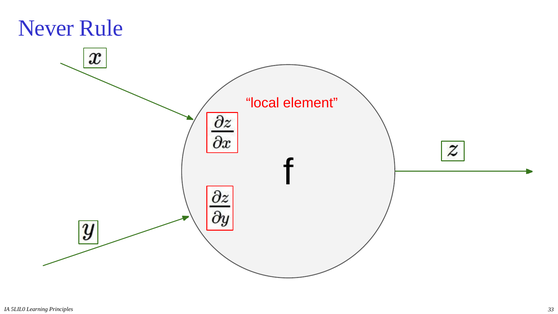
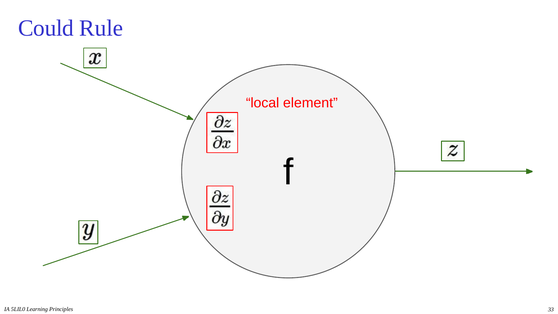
Never: Never -> Could (46, 28)
